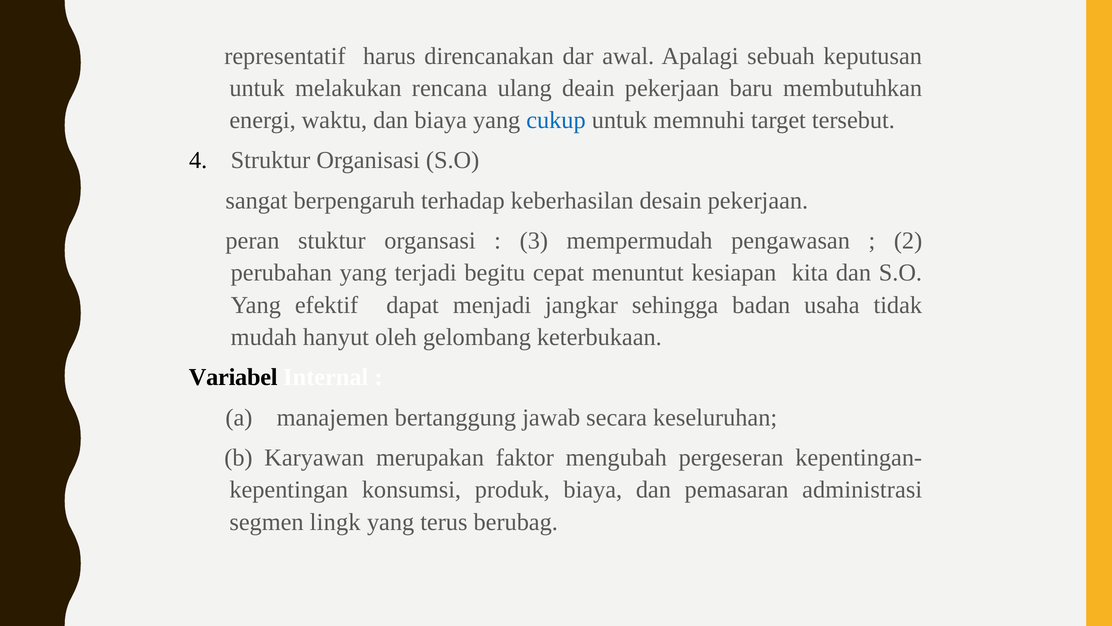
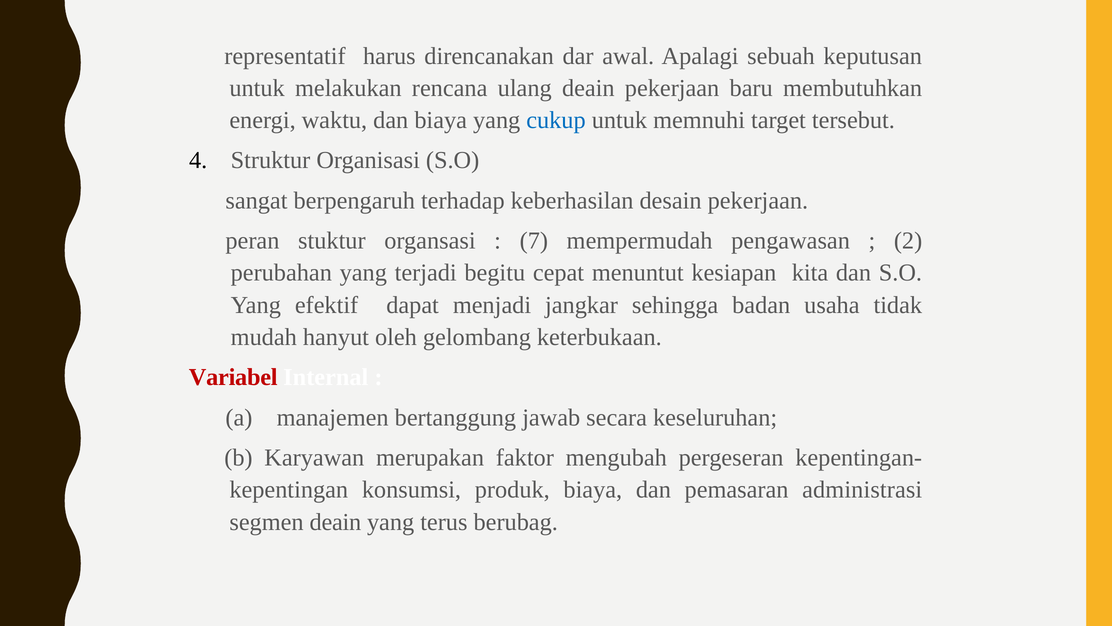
3: 3 -> 7 (534, 241)
Variabel colour: black -> red (233, 377)
segmen lingk: lingk -> deain (335, 522)
